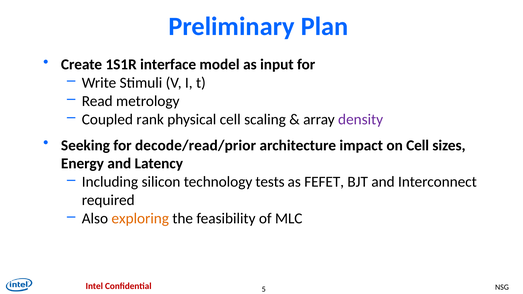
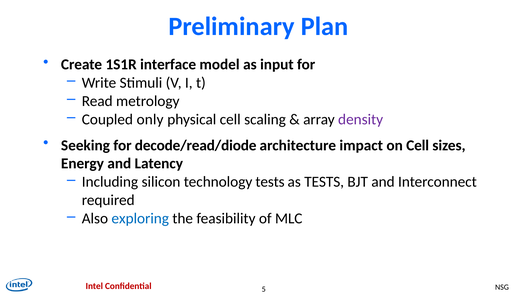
rank: rank -> only (150, 119)
decode/read/prior: decode/read/prior -> decode/read/diode (196, 145)
as FEFET: FEFET -> TESTS (324, 182)
exploring colour: orange -> blue (140, 219)
